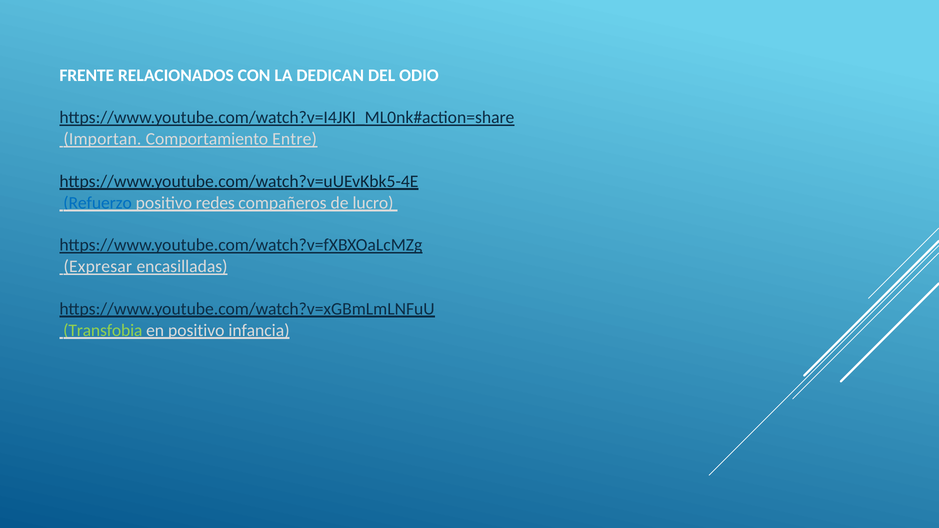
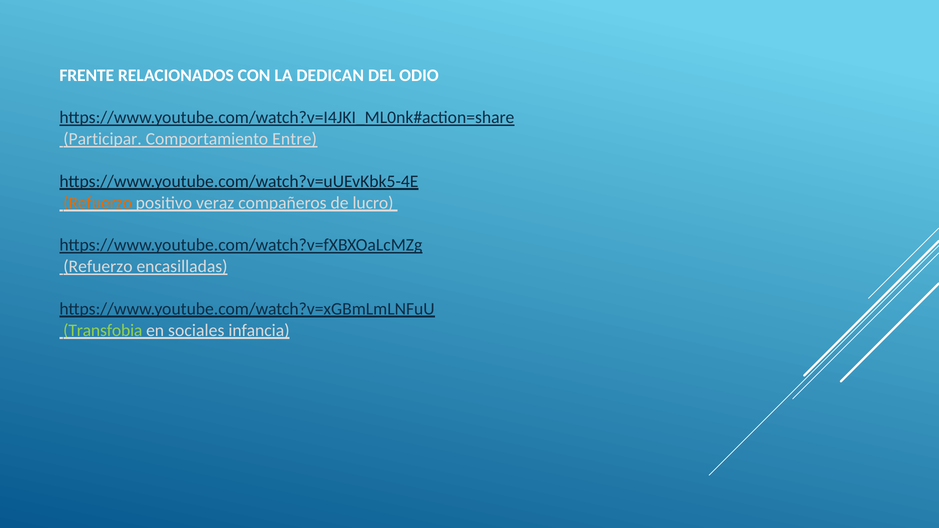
Importan: Importan -> Participar (103, 139)
Refuerzo colour: blue -> orange (98, 203)
redes: redes -> veraz (215, 203)
Expresar: Expresar -> Refuerzo (98, 267)
en positivo: positivo -> sociales (196, 330)
